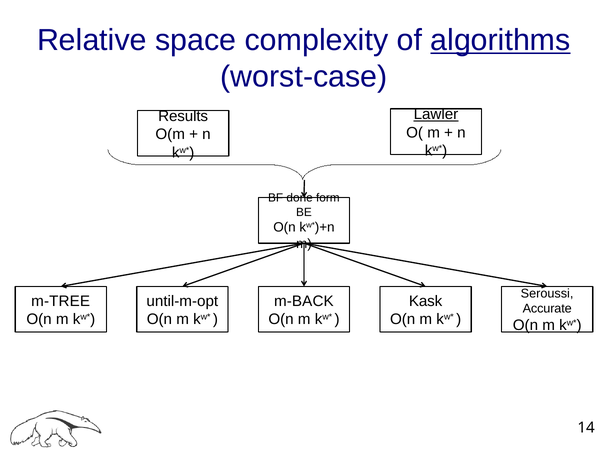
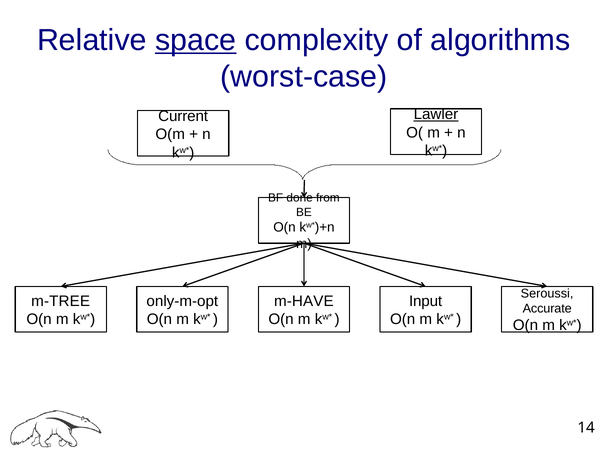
space underline: none -> present (196, 40)
algorithms underline: present -> none (500, 40)
Results: Results -> Current (183, 116)
form: form -> from (328, 198)
until-m-opt: until-m-opt -> only-m-opt (182, 301)
m-BACK: m-BACK -> m-HAVE (304, 301)
Kask: Kask -> Input (426, 301)
